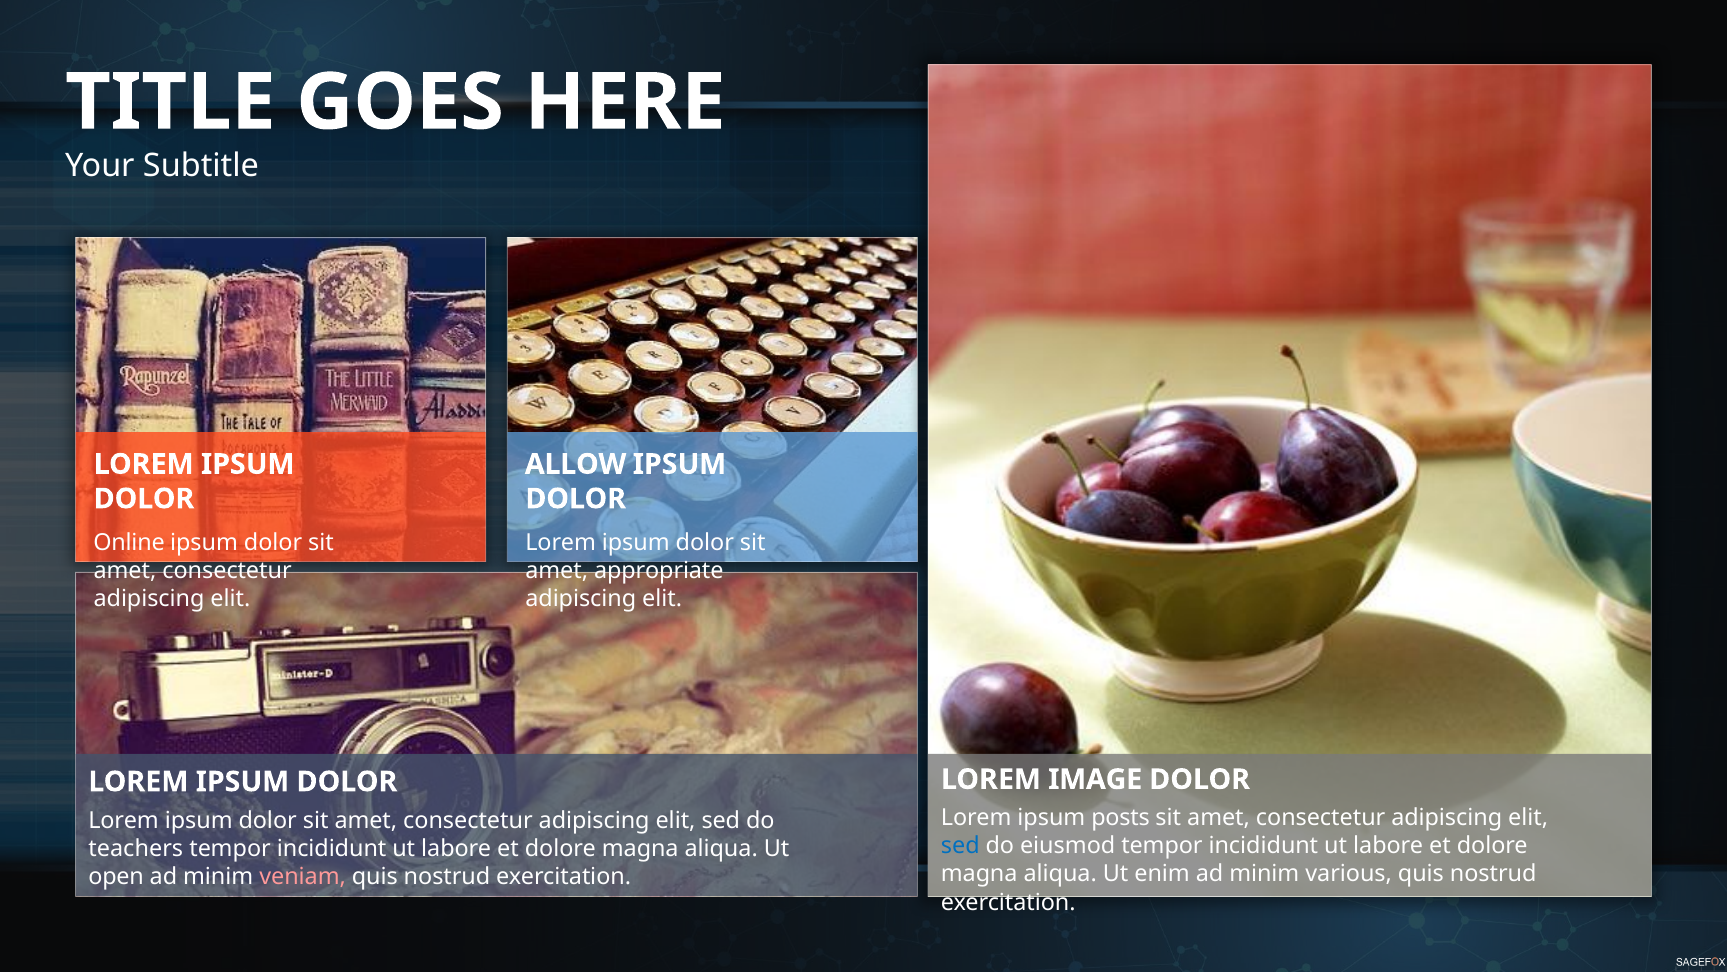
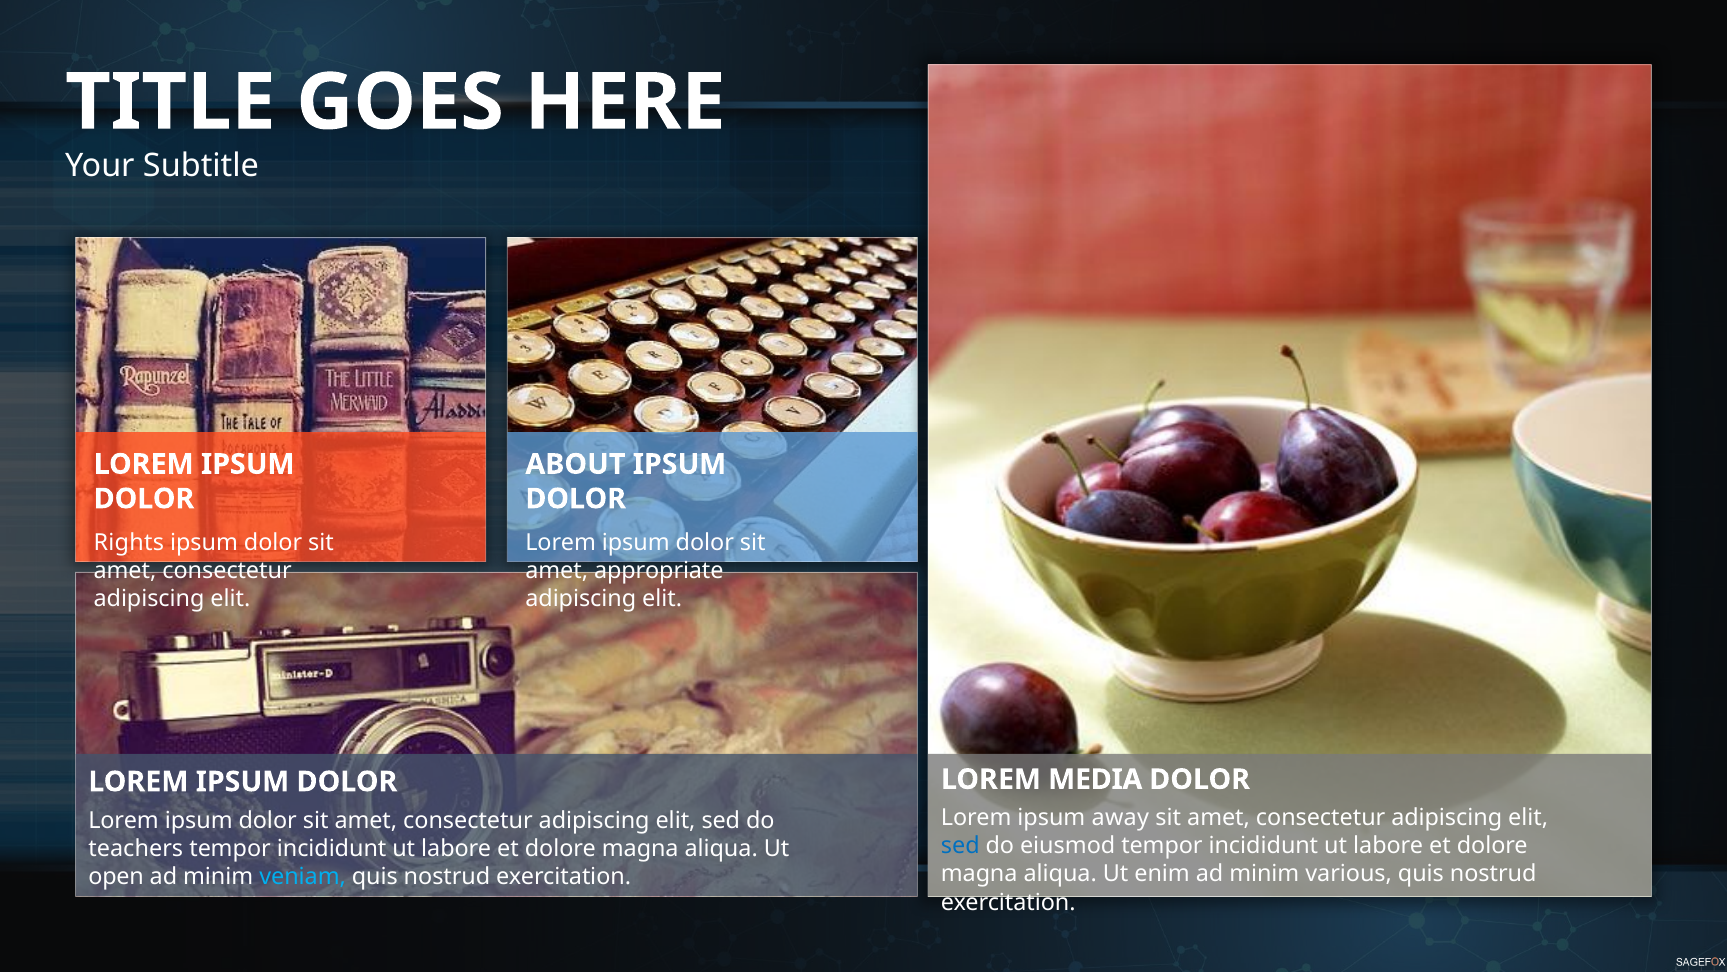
ALLOW: ALLOW -> ABOUT (575, 464)
Online: Online -> Rights (129, 542)
IMAGE: IMAGE -> MEDIA (1095, 779)
posts: posts -> away (1120, 818)
veniam colour: pink -> light blue (303, 876)
